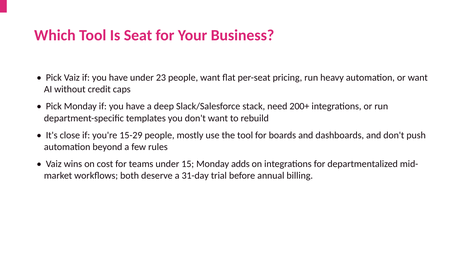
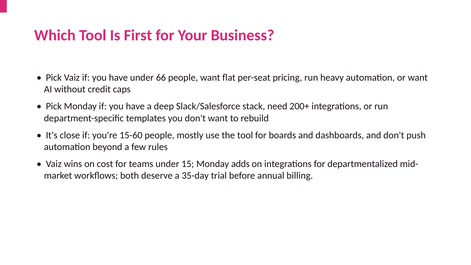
Seat: Seat -> First (138, 35)
23: 23 -> 66 (161, 78)
15-29: 15-29 -> 15-60 (131, 135)
31-day: 31-day -> 35-day (195, 176)
